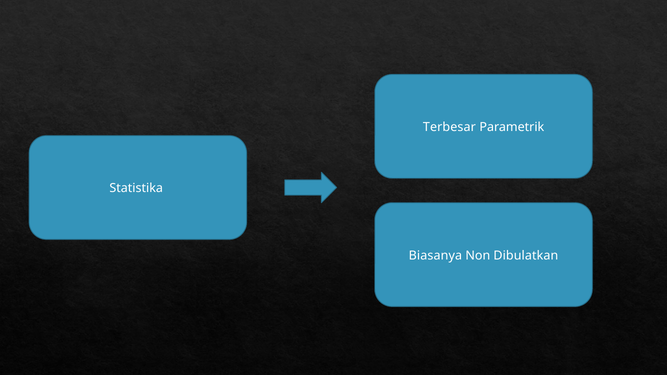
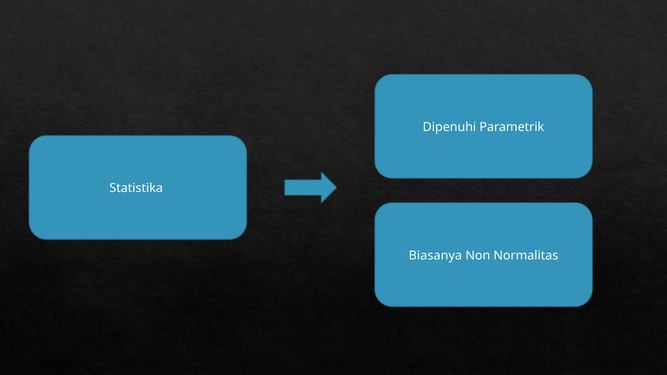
Terbesar: Terbesar -> Dipenuhi (449, 127)
Dibulatkan: Dibulatkan -> Normalitas (526, 256)
